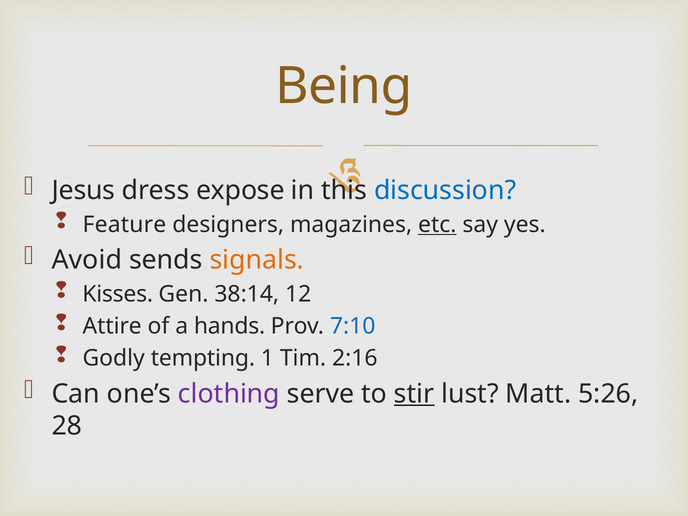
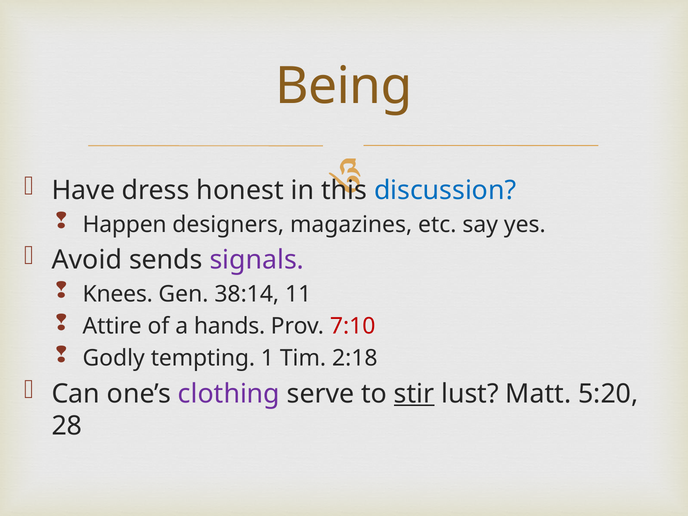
Jesus: Jesus -> Have (83, 190)
expose: expose -> honest (240, 190)
Feature: Feature -> Happen (125, 225)
etc underline: present -> none (437, 225)
signals colour: orange -> purple (257, 260)
Kisses: Kisses -> Knees (118, 294)
12: 12 -> 11 (298, 294)
7:10 colour: blue -> red (353, 326)
2:16: 2:16 -> 2:18 (355, 358)
5:26: 5:26 -> 5:20 (608, 394)
